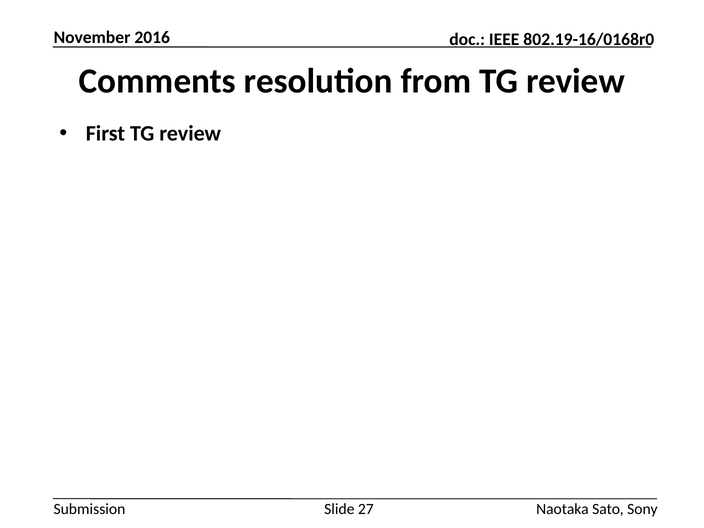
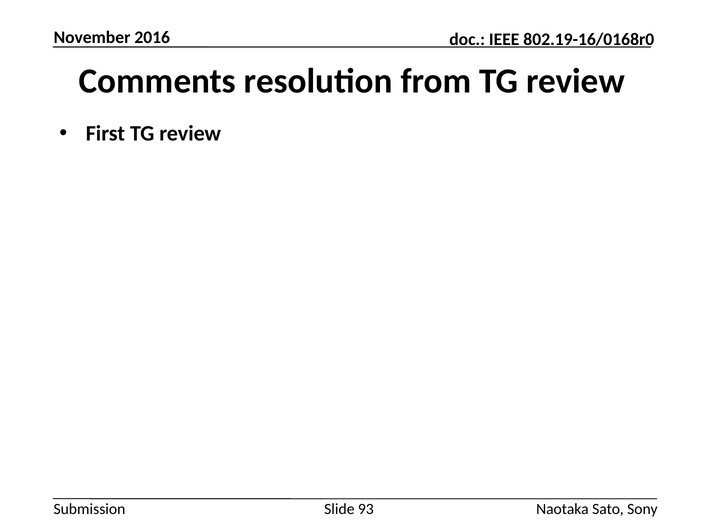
27: 27 -> 93 (366, 509)
